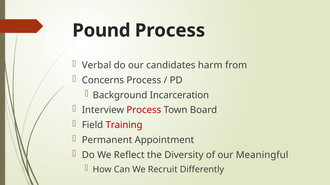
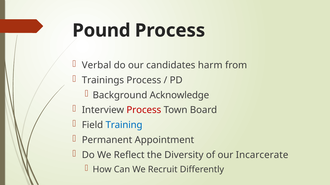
Concerns: Concerns -> Trainings (103, 80)
Incarceration: Incarceration -> Acknowledge (179, 95)
Training colour: red -> blue (124, 125)
Meaningful: Meaningful -> Incarcerate (262, 155)
